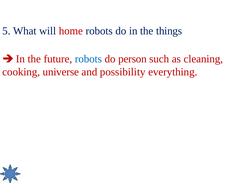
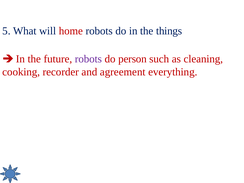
robots colour: blue -> purple (88, 59)
universe: universe -> recorder (61, 72)
possibility: possibility -> agreement (123, 72)
